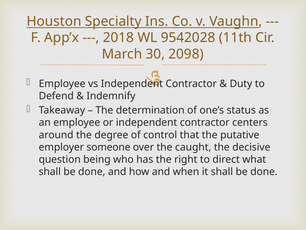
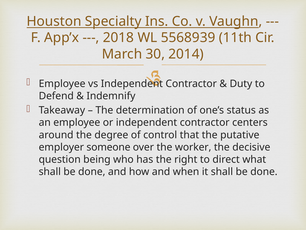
9542028: 9542028 -> 5568939 (188, 38)
2098: 2098 -> 2014 (186, 54)
caught: caught -> worker (193, 147)
